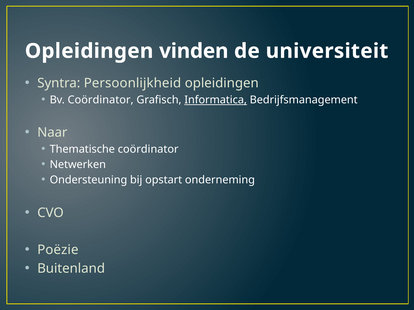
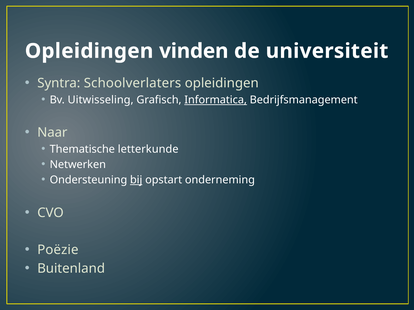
Persoonlijkheid: Persoonlijkheid -> Schoolverlaters (132, 83)
Bv Coördinator: Coördinator -> Uitwisseling (101, 100)
Thematische coördinator: coördinator -> letterkunde (148, 149)
bij underline: none -> present (136, 180)
